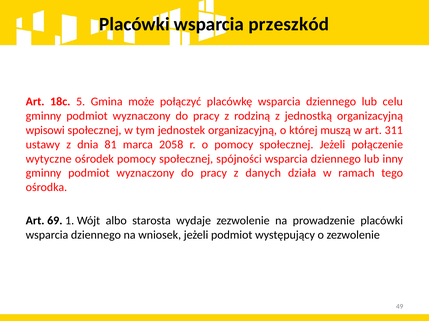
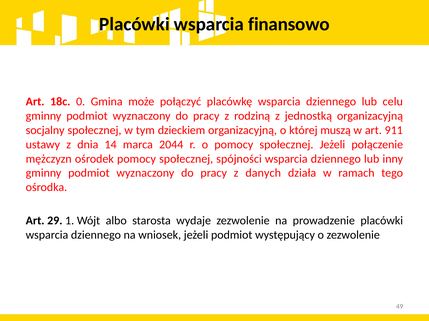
przeszkód: przeszkód -> finansowo (289, 24)
5: 5 -> 0 (81, 102)
wpisowi: wpisowi -> socjalny (45, 131)
jednostek: jednostek -> dzieckiem (182, 131)
311: 311 -> 911 (394, 131)
81: 81 -> 14 (111, 145)
2058: 2058 -> 2044 (171, 145)
wytyczne: wytyczne -> mężczyzn (49, 159)
69: 69 -> 29 (55, 221)
